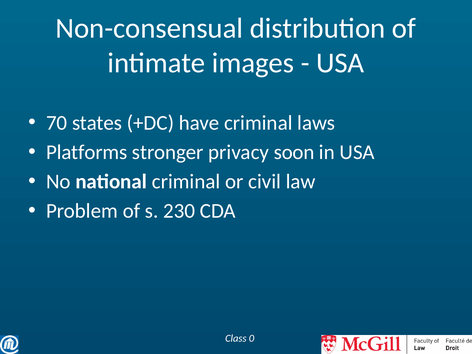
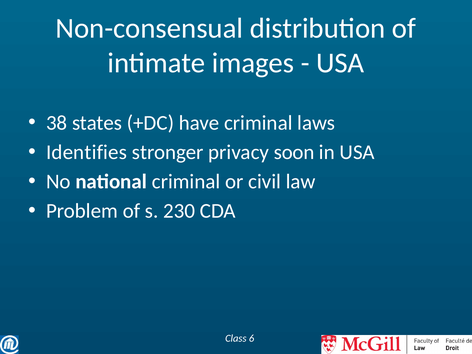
70: 70 -> 38 (57, 123)
Platforms: Platforms -> Identifies (87, 152)
0: 0 -> 6 (251, 338)
